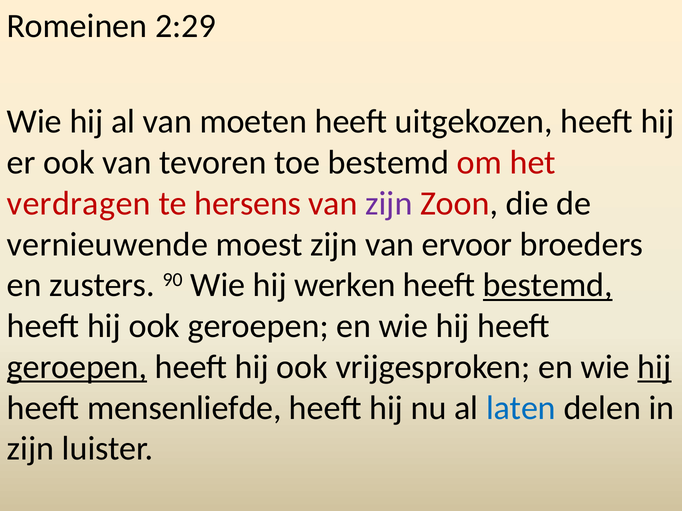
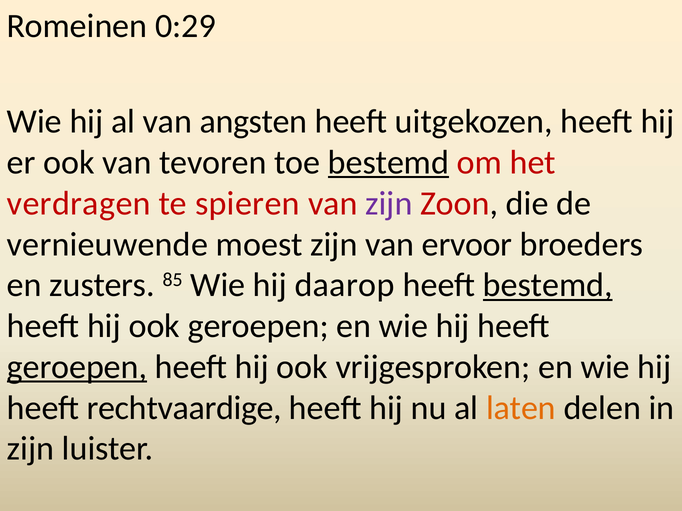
2:29: 2:29 -> 0:29 (185, 26)
moeten: moeten -> angsten (253, 122)
bestemd underline: none -> present (388, 163)
hersens: hersens -> spieren (247, 204)
90: 90 -> 85 (173, 280)
werken: werken -> daarop (345, 285)
hij underline: present -> none (654, 367)
mensenliefde: mensenliefde -> rechtvaardige (184, 408)
laten colour: blue -> orange (521, 408)
